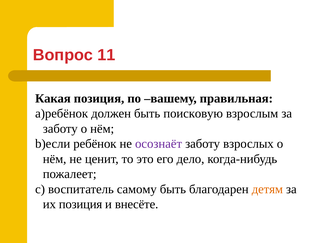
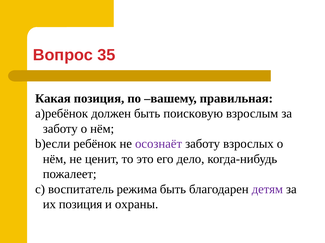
11: 11 -> 35 (106, 55)
самому: самому -> режима (137, 190)
детям colour: orange -> purple (267, 190)
внесёте: внесёте -> охраны (137, 205)
